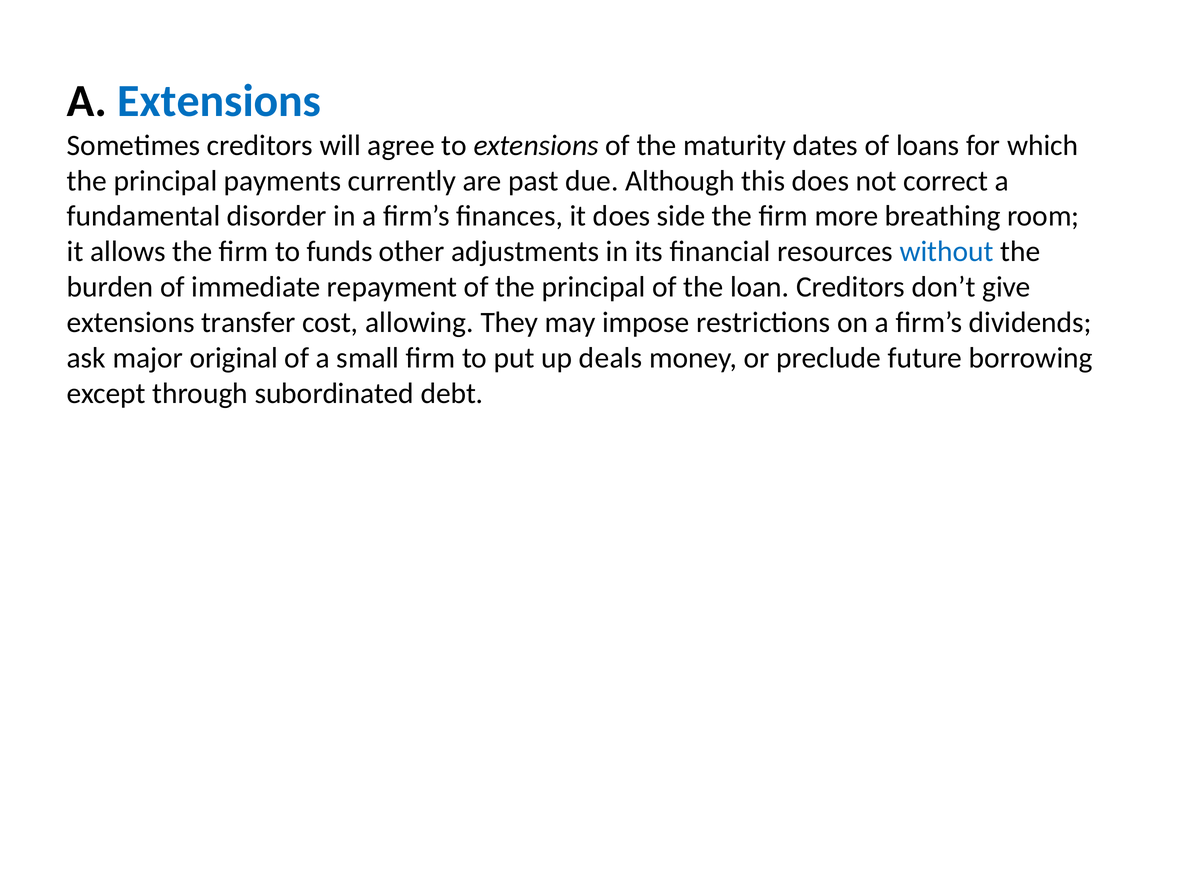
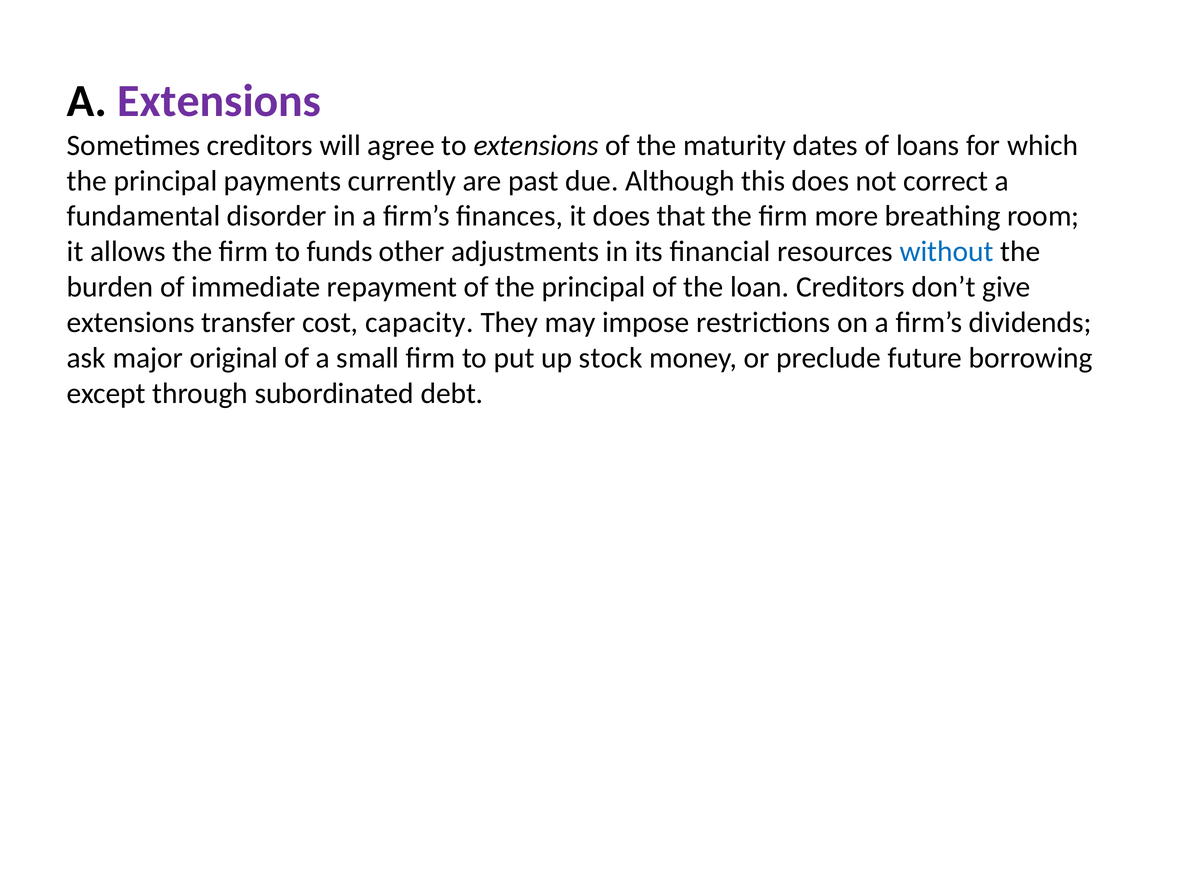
Extensions colour: blue -> purple (219, 101)
side: side -> that (681, 216)
allowing: allowing -> capacity (419, 322)
deals: deals -> stock (611, 358)
